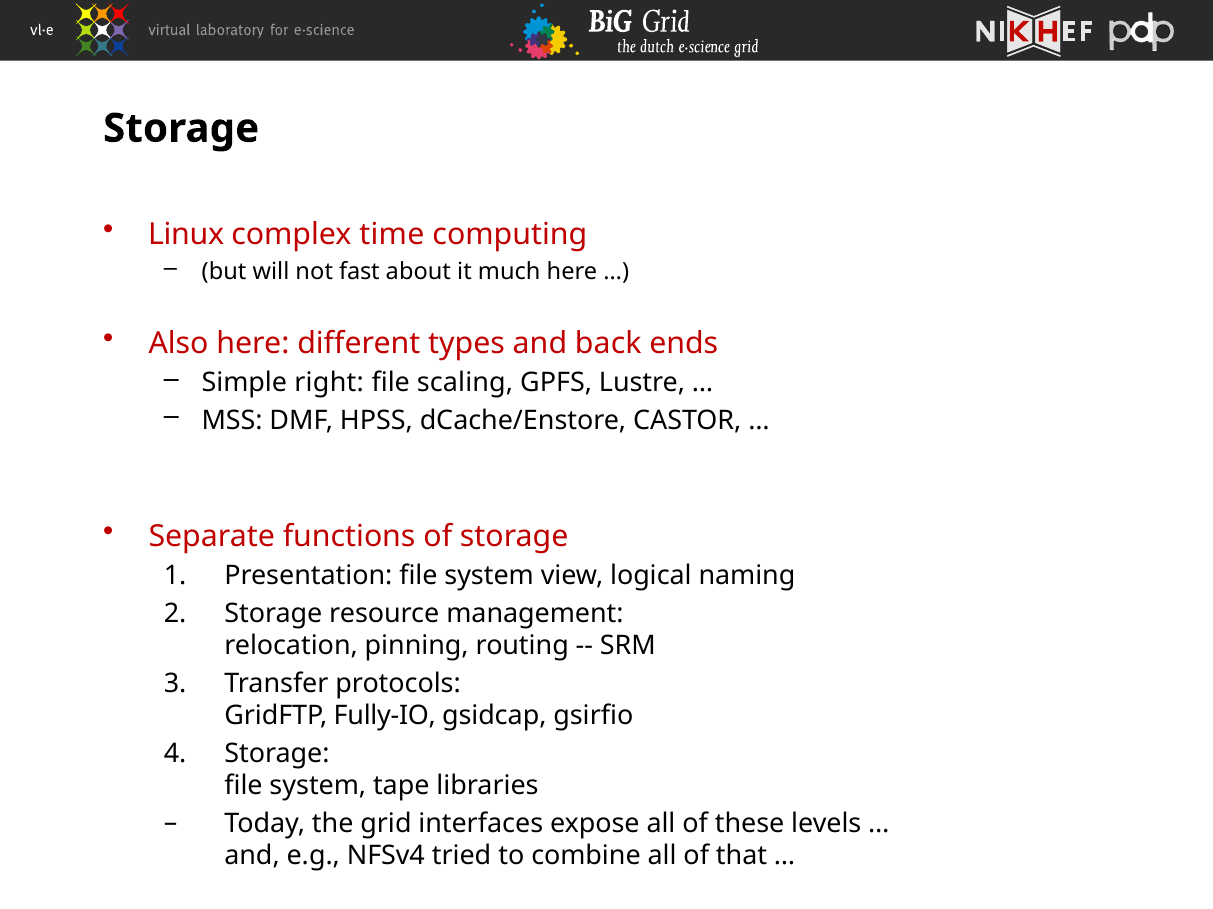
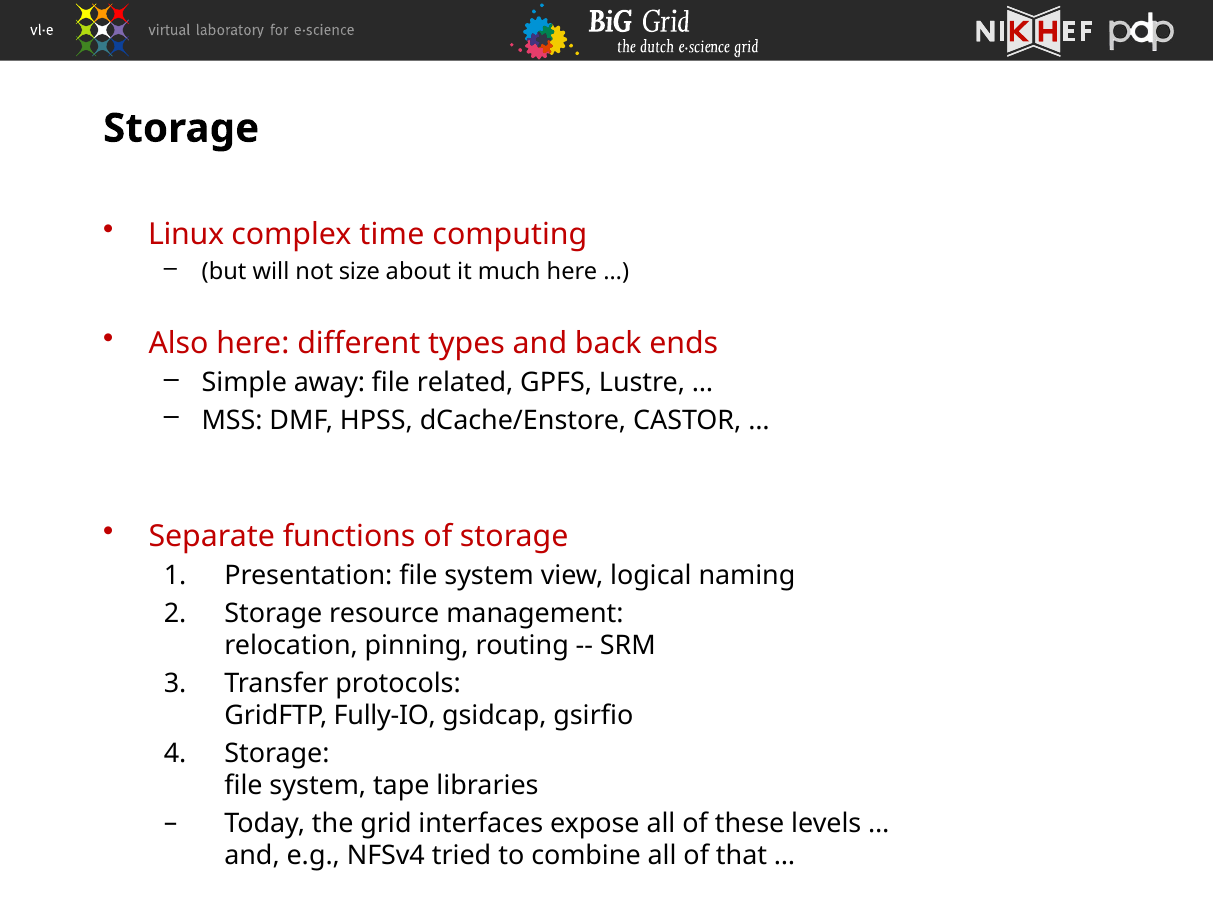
fast: fast -> size (359, 271)
right: right -> away (329, 383)
scaling: scaling -> related (465, 383)
